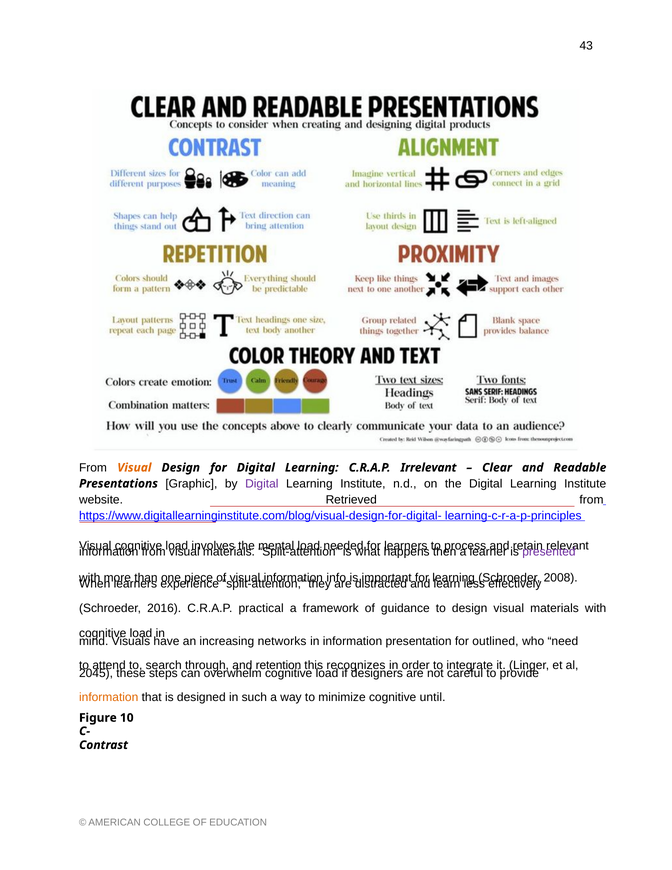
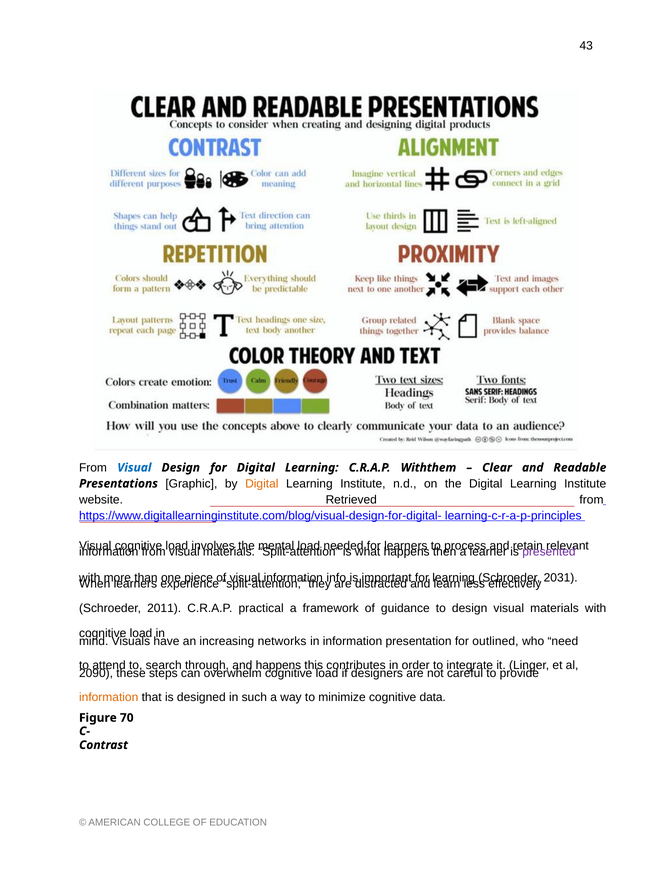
Visual colour: orange -> blue (134, 467)
Irrelevant: Irrelevant -> Withthem (428, 467)
Digital colour: purple -> orange (262, 483)
2008: 2008 -> 2031 (561, 577)
2016: 2016 -> 2011 (164, 608)
and retention: retention -> happens (278, 665)
recognizes: recognizes -> contributes (356, 665)
2045: 2045 -> 2090 (96, 673)
until: until -> data (433, 697)
10: 10 -> 70 (127, 718)
